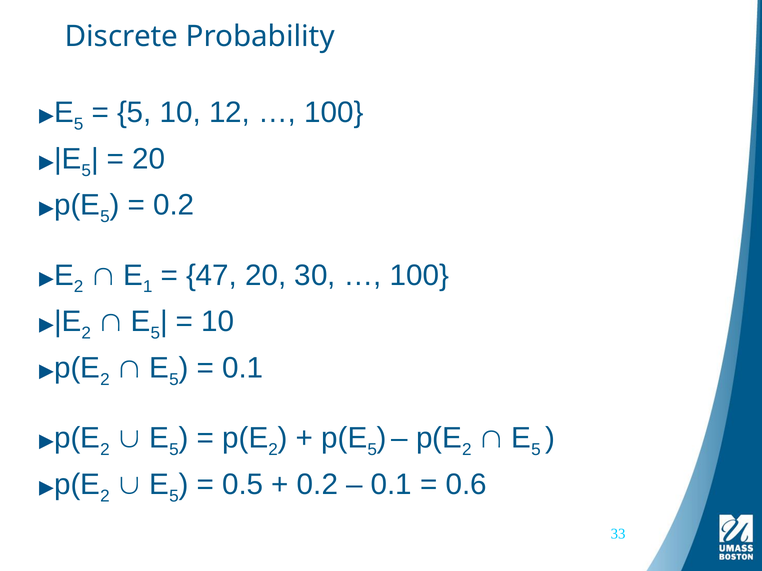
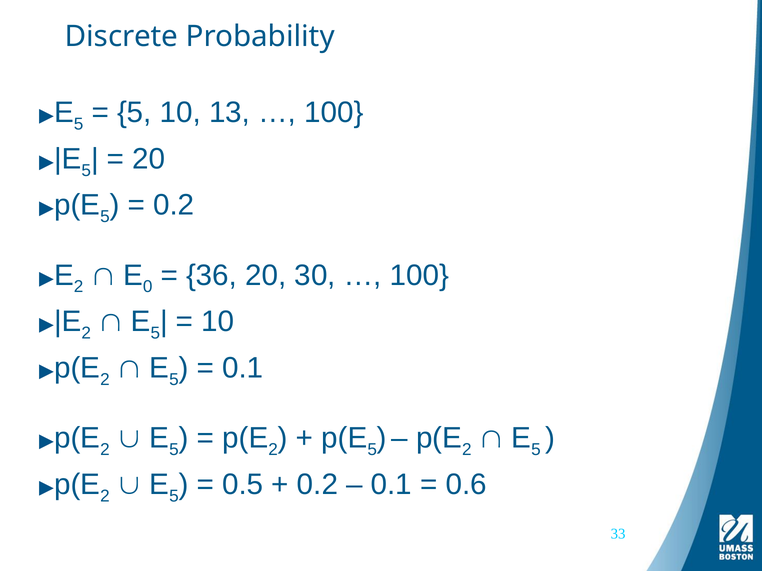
12: 12 -> 13 (230, 113)
1: 1 -> 0 (148, 287)
47: 47 -> 36 (212, 275)
